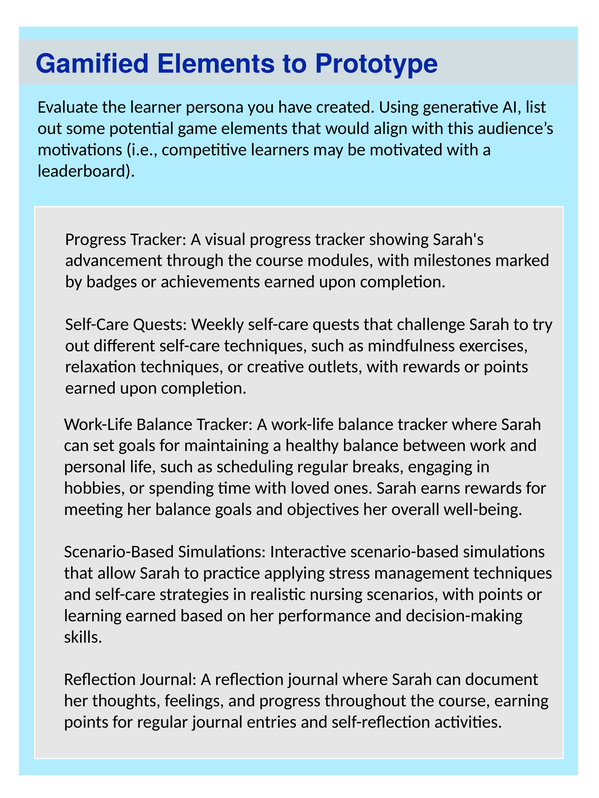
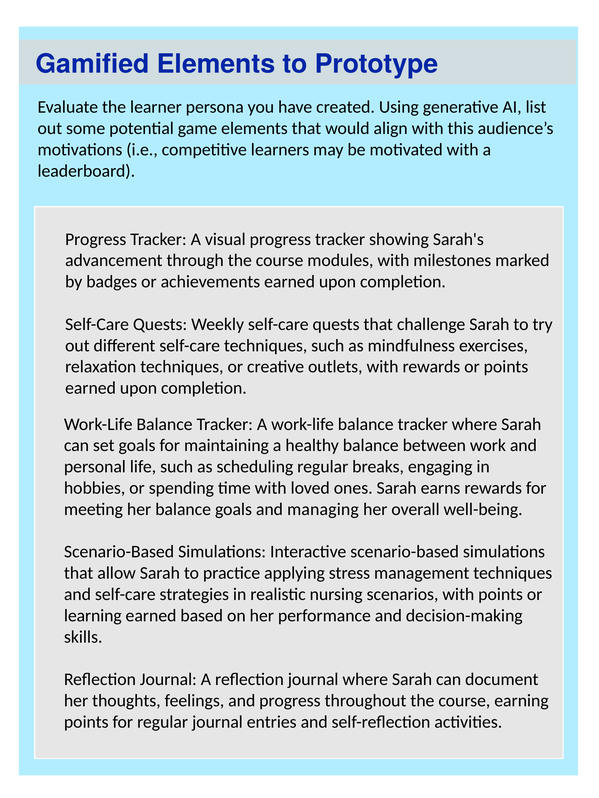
objectives: objectives -> managing (323, 510)
